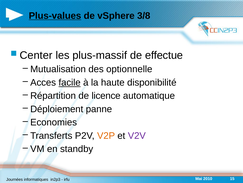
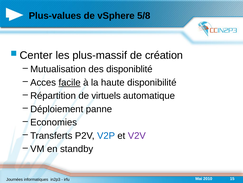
Plus-values underline: present -> none (55, 16)
3/8: 3/8 -> 5/8 (144, 16)
effectue: effectue -> création (164, 55)
optionnelle: optionnelle -> disponiblité (129, 69)
licence: licence -> virtuels (106, 95)
V2P colour: orange -> blue (106, 135)
